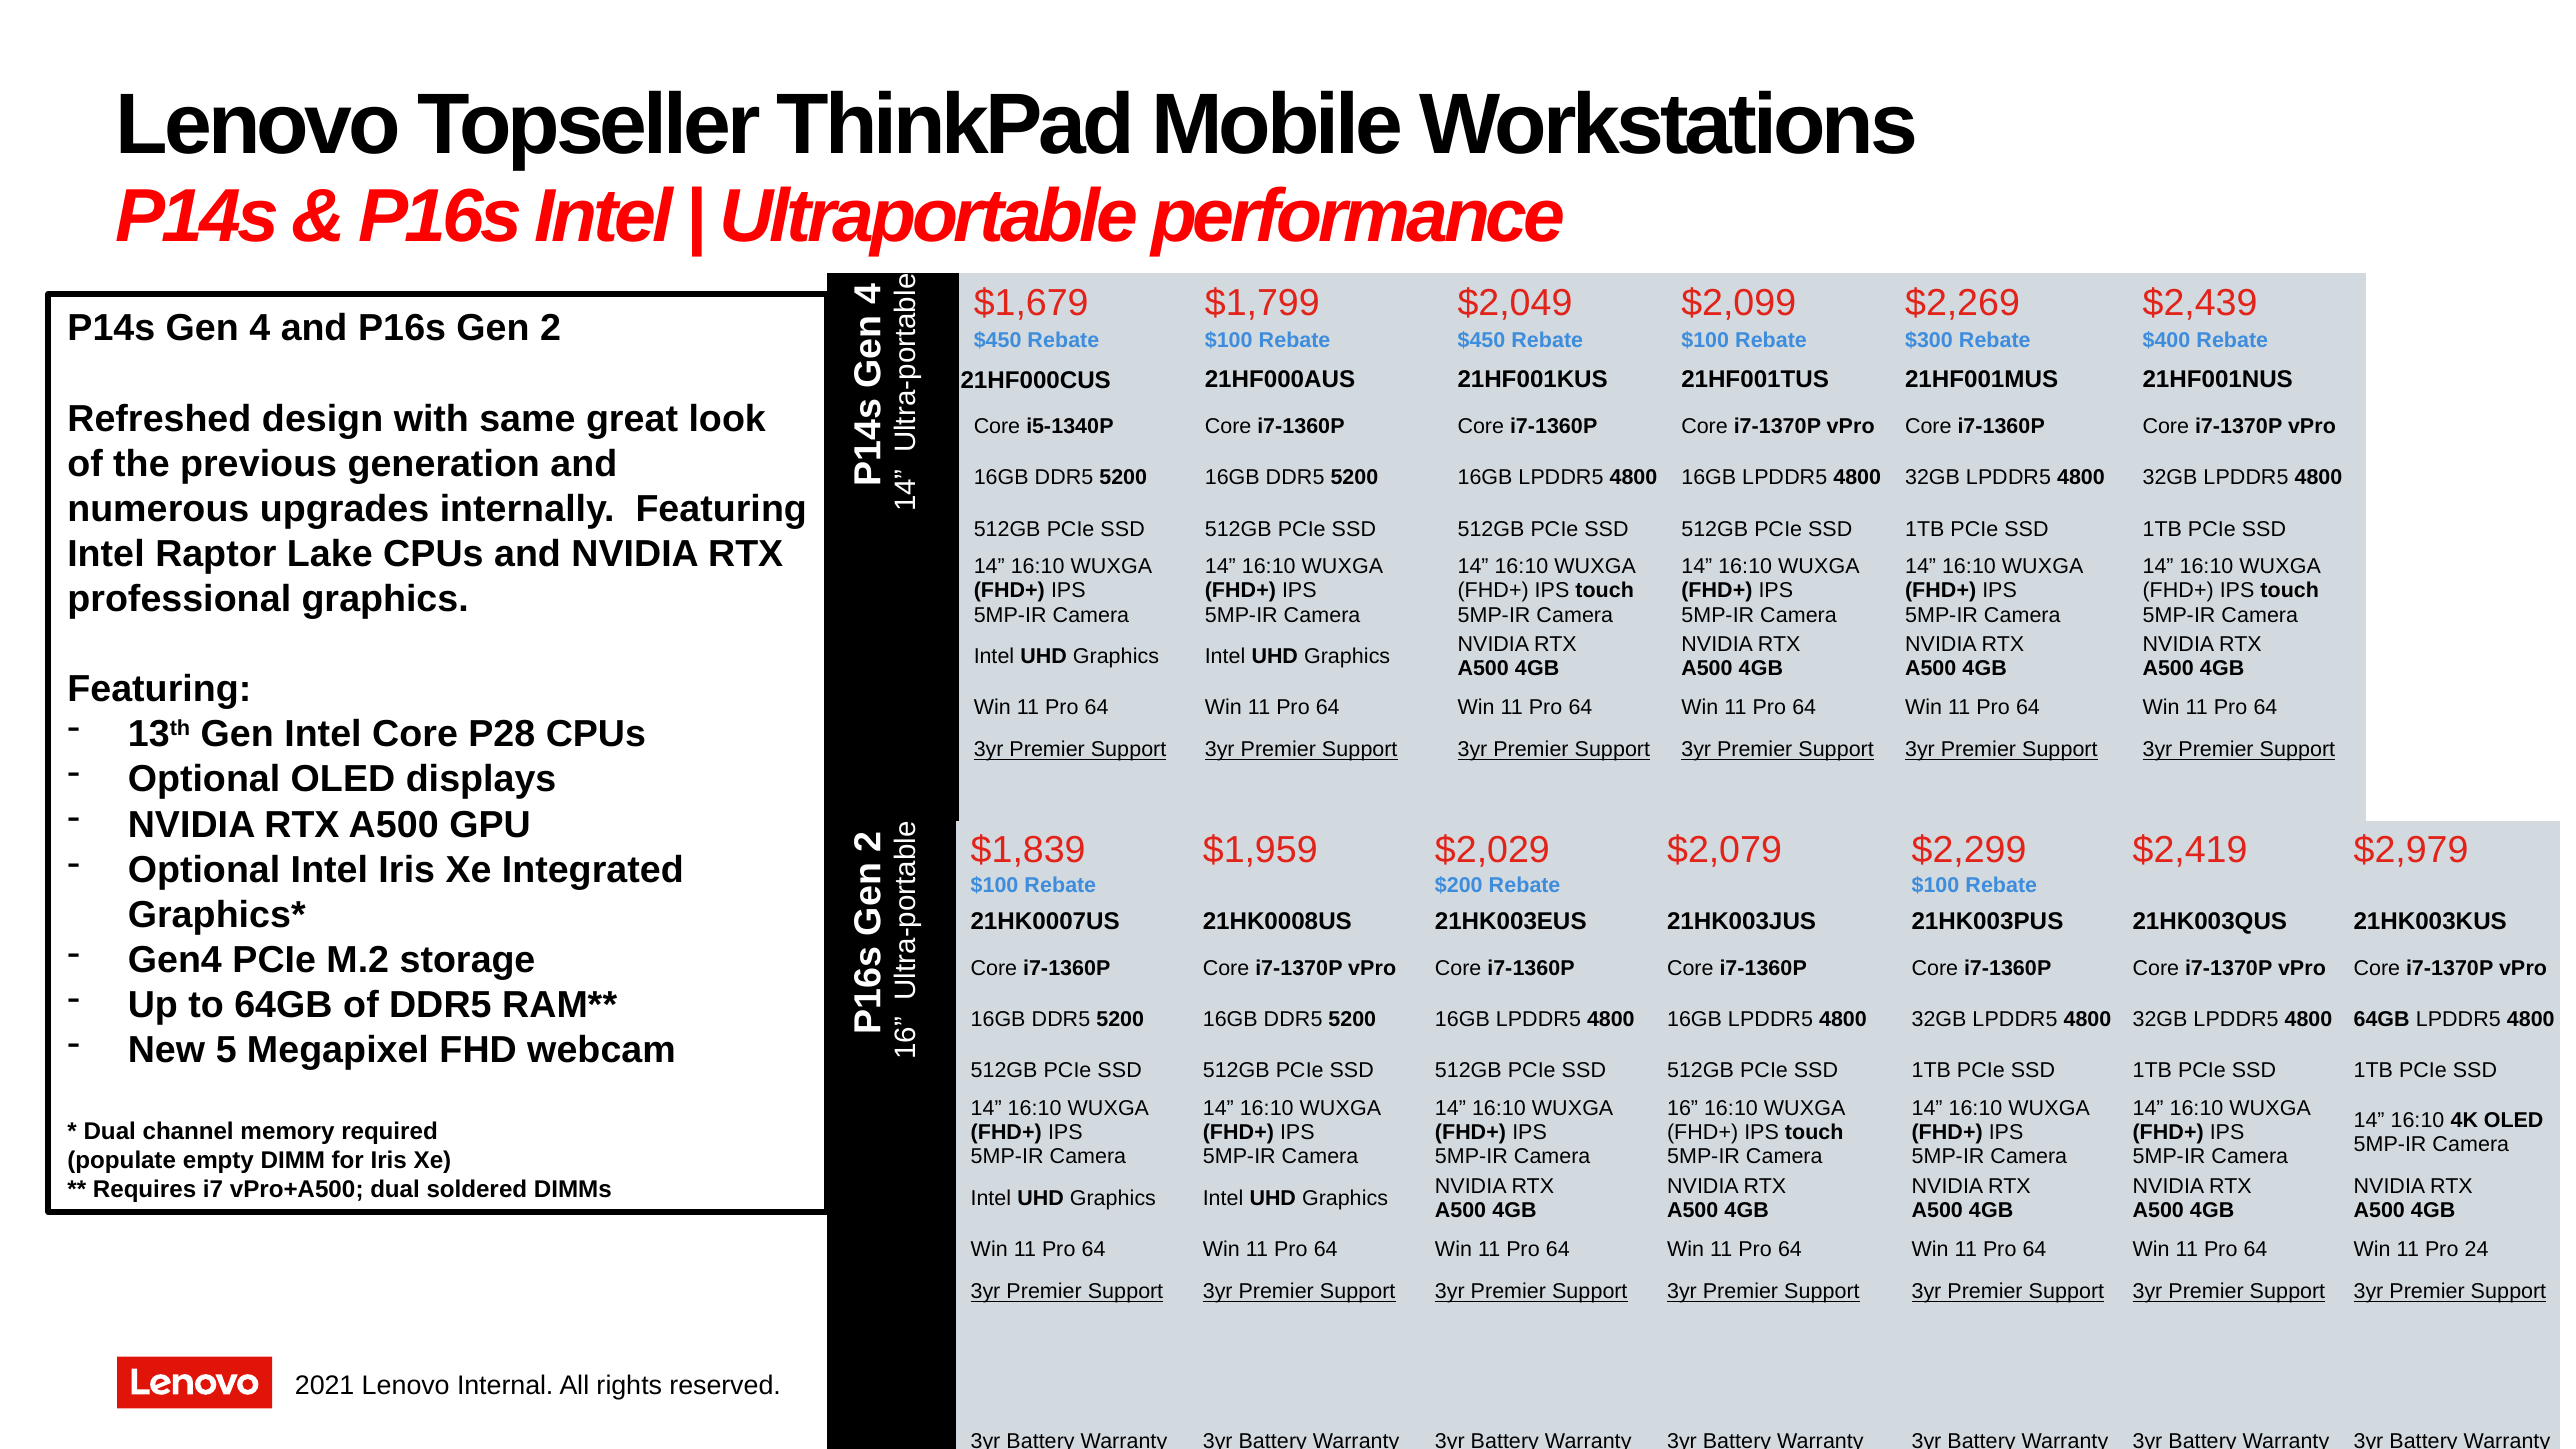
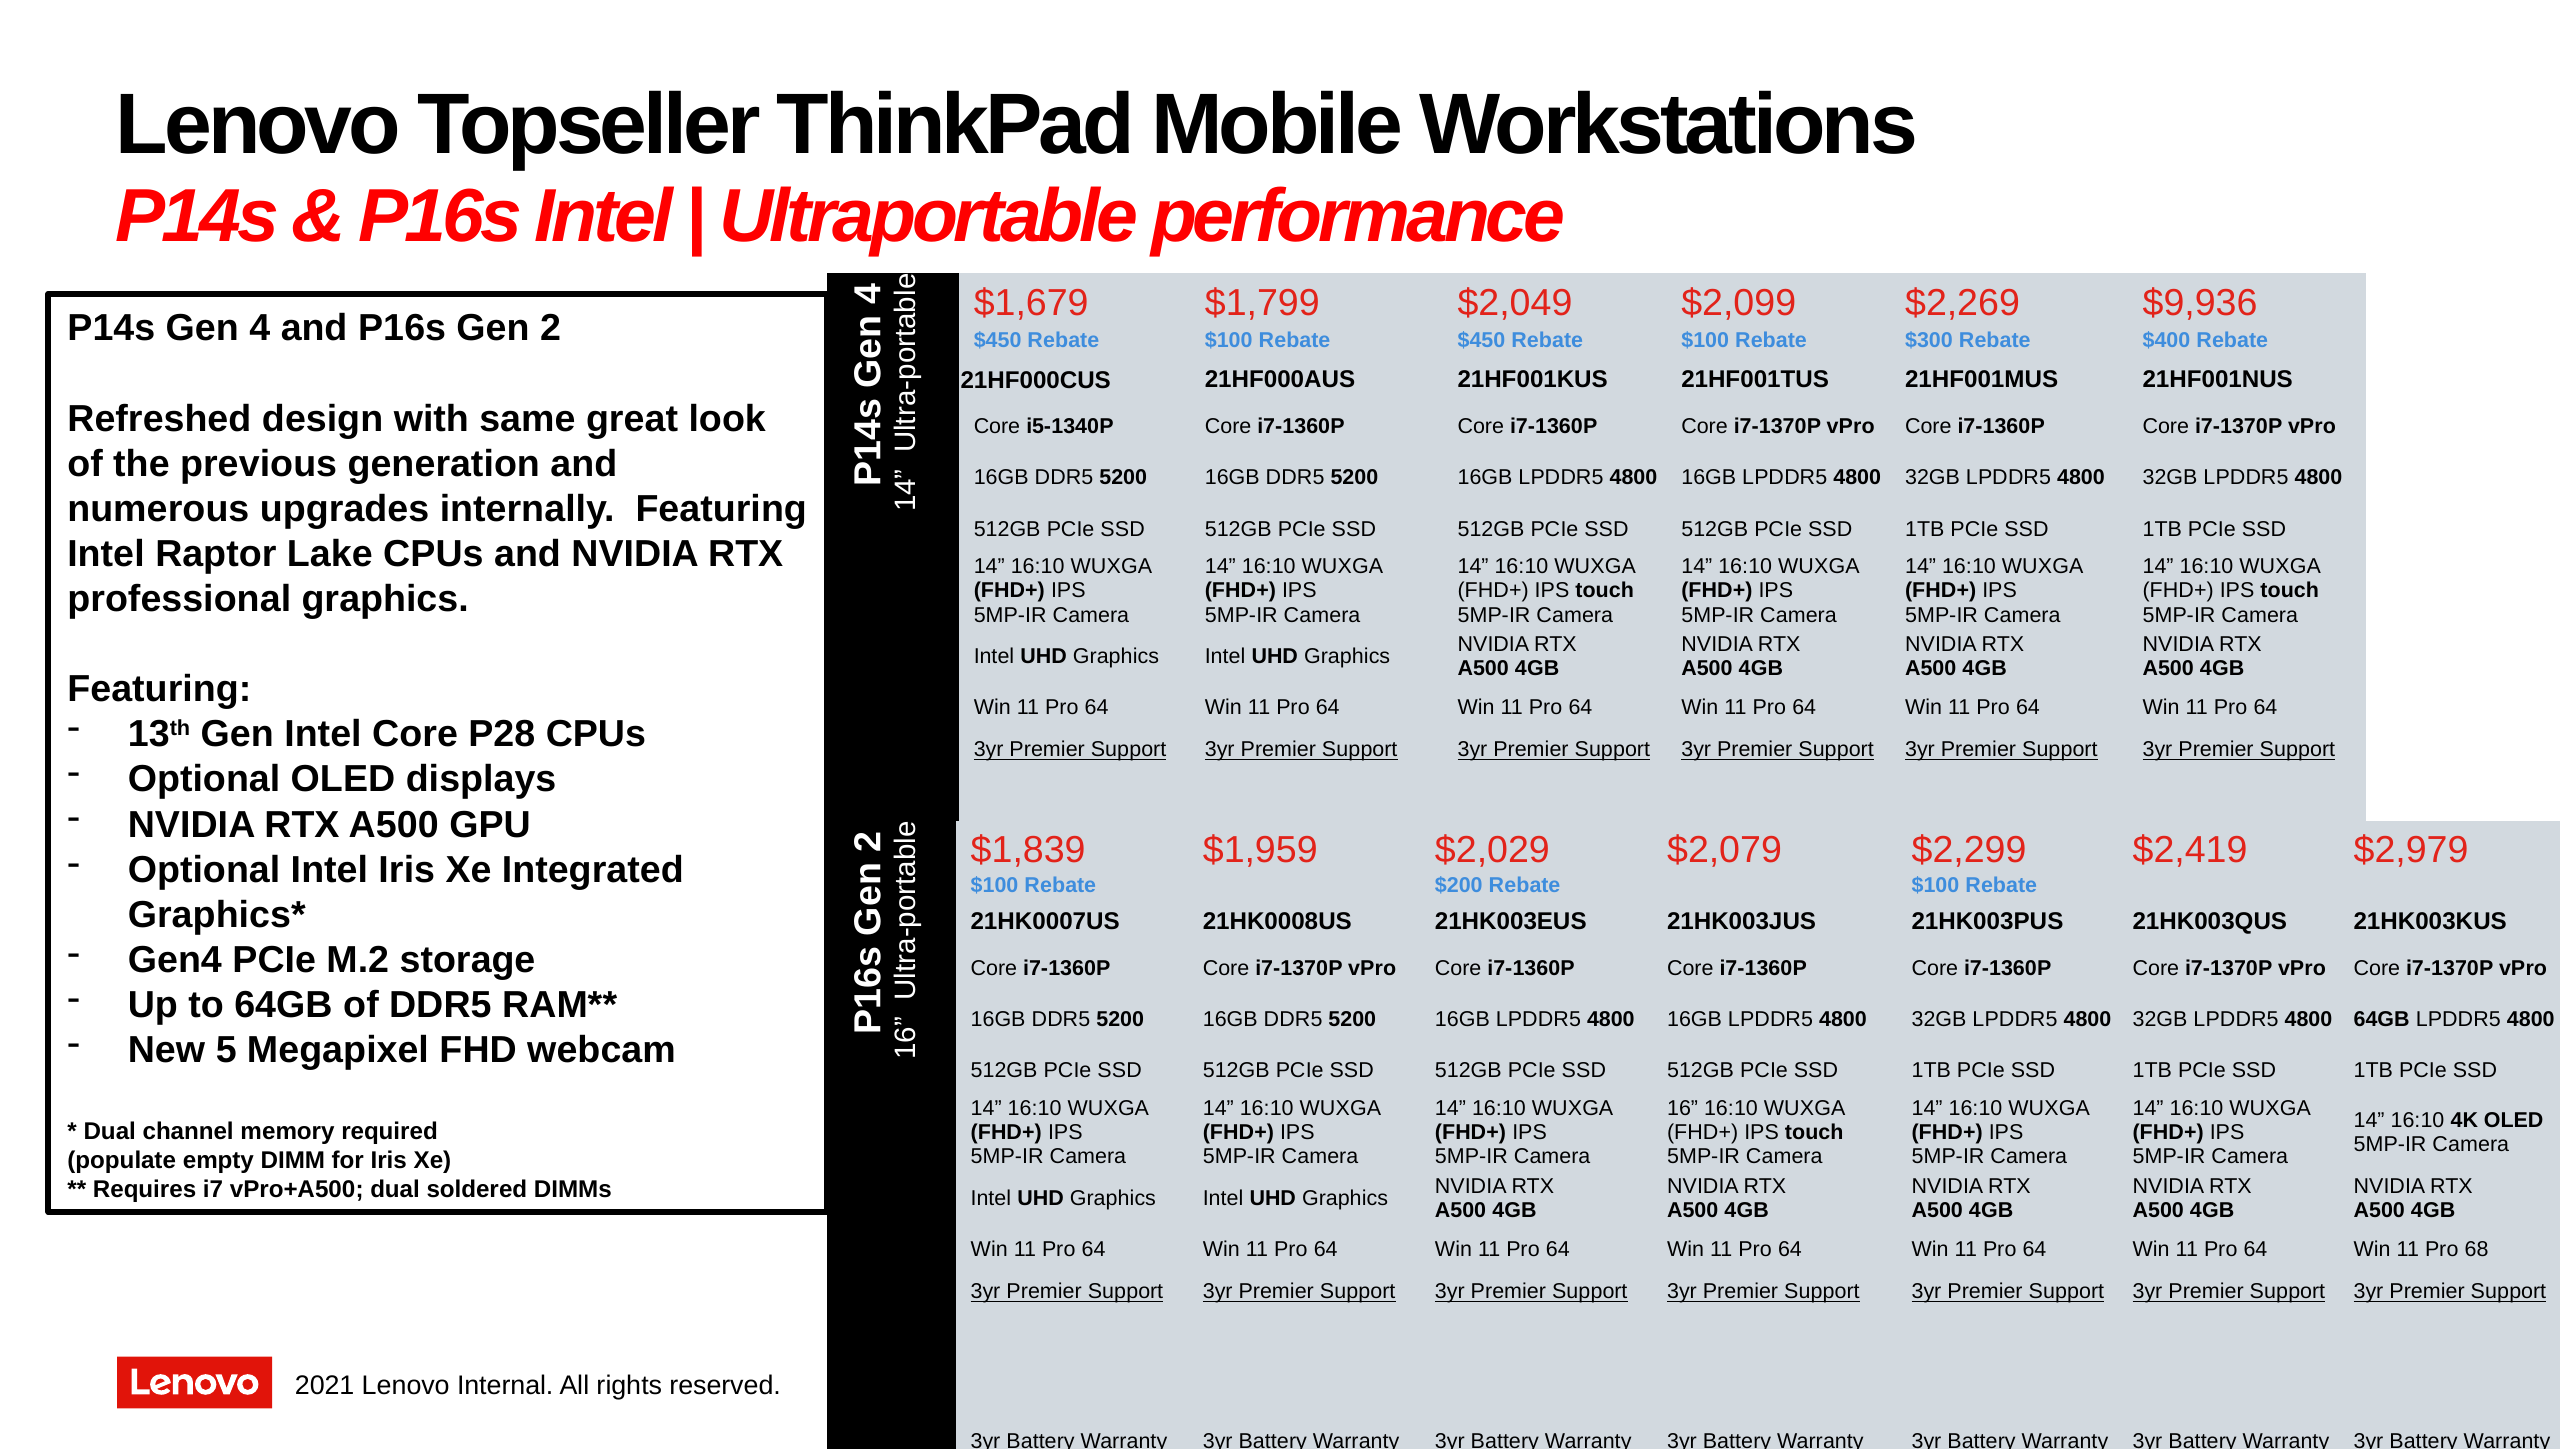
$2,439: $2,439 -> $9,936 (2200, 303)
24: 24 -> 68 (2477, 1249)
